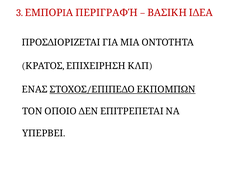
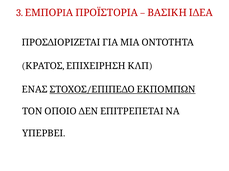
ΠΕΡΙΓΡΑΦΉ: ΠΕΡΙΓΡΑΦΉ -> ΠΡΟΪΣΤΟΡΙΑ (107, 13)
